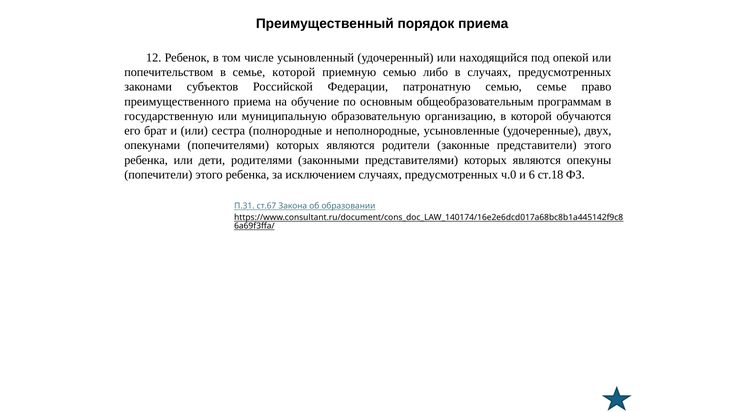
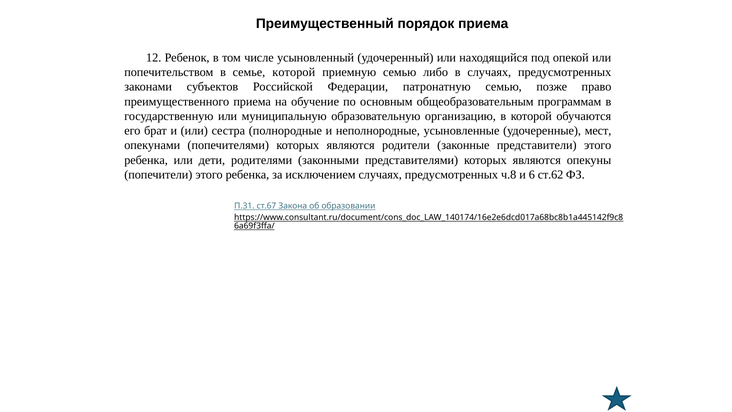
семью семье: семье -> позже (552, 87)
двух: двух -> мест (598, 131)
ч.0: ч.0 -> ч.8 (509, 175)
ст.18: ст.18 -> ст.62 (551, 175)
